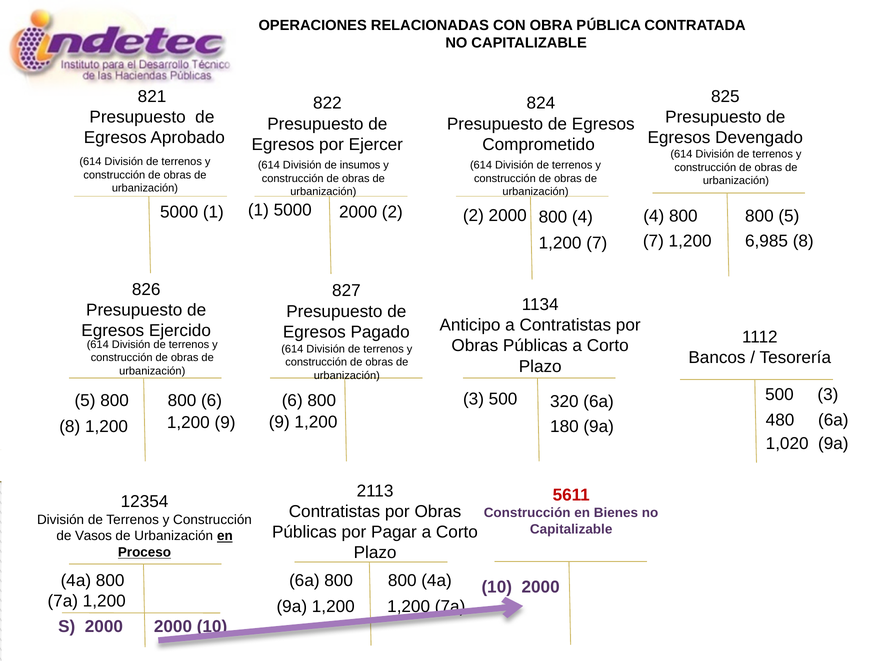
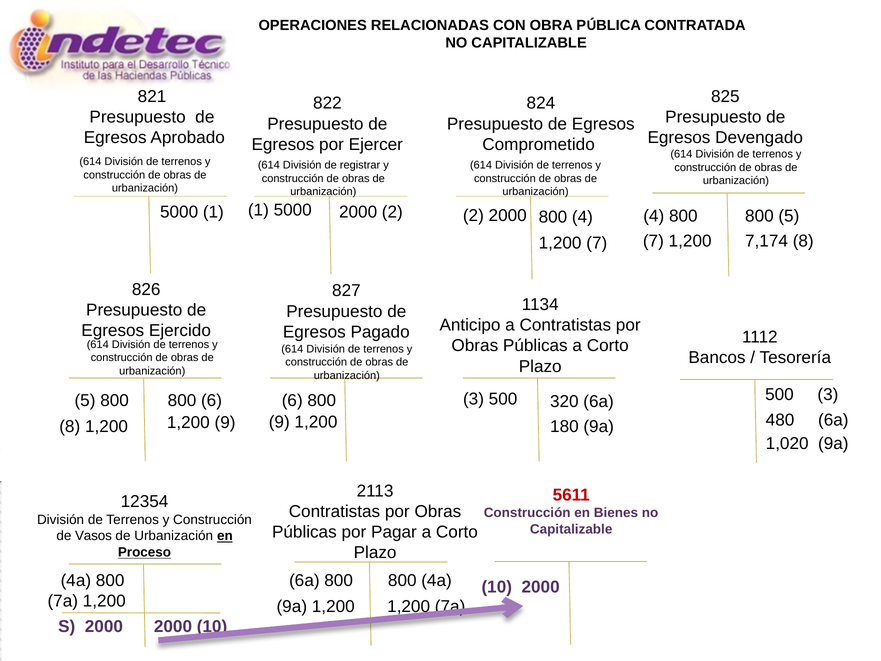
insumos: insumos -> registrar (360, 165)
6,985: 6,985 -> 7,174 (767, 241)
